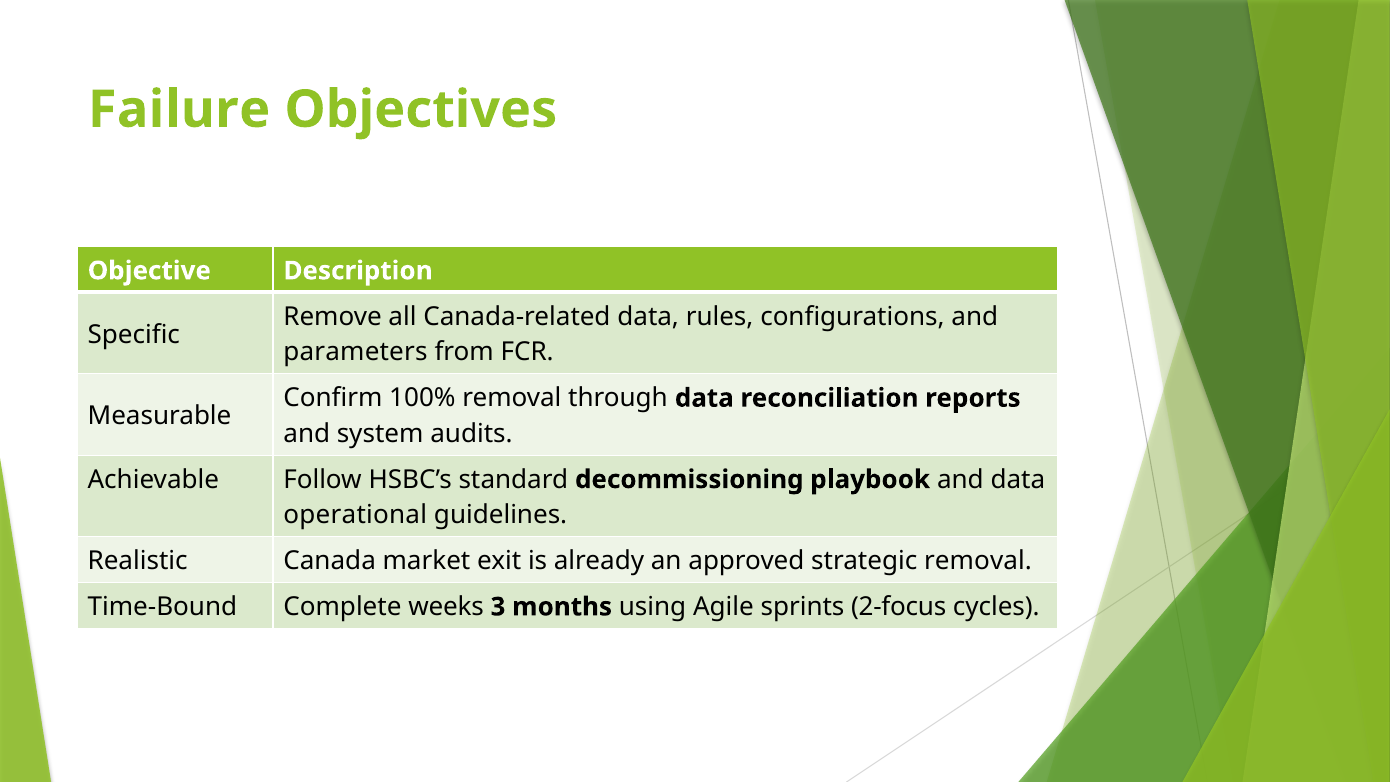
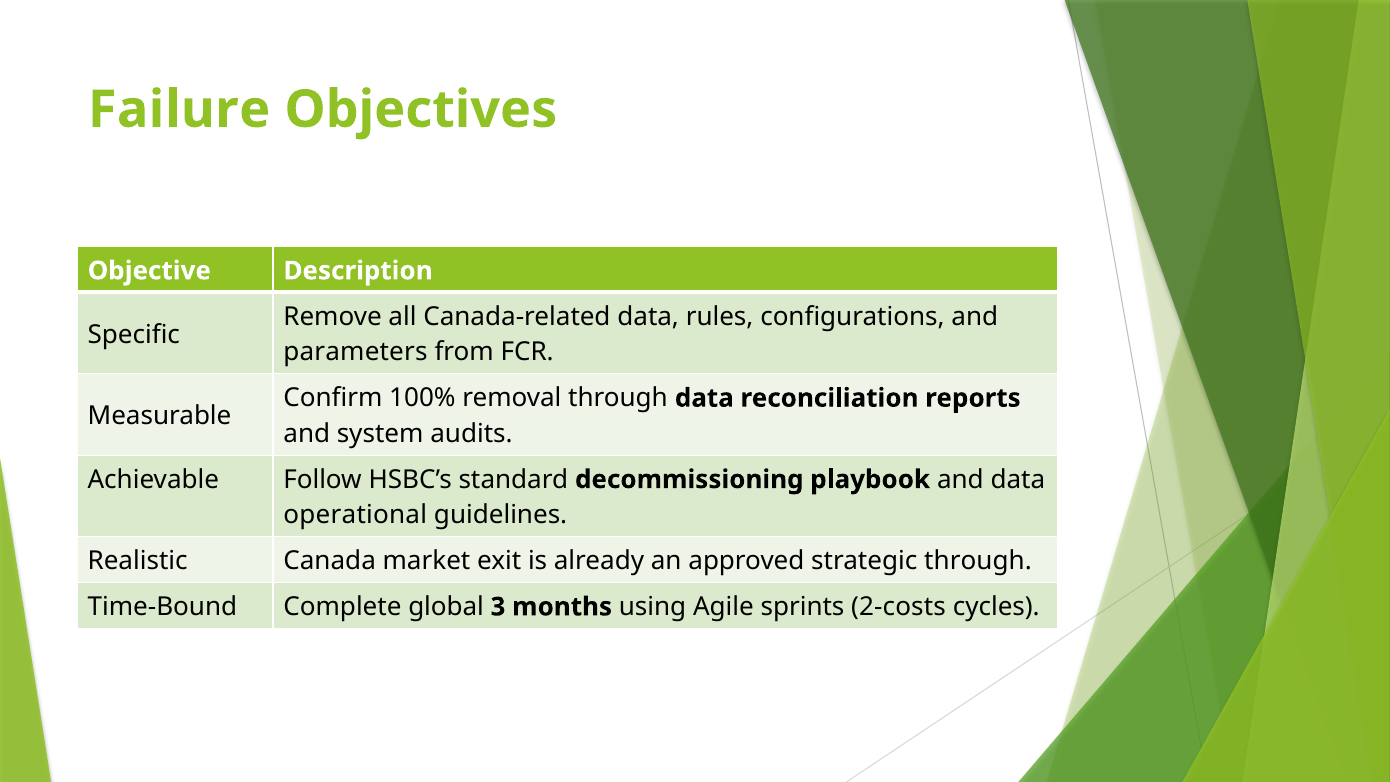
strategic removal: removal -> through (978, 561)
weeks: weeks -> global (446, 607)
2-focus: 2-focus -> 2-costs (899, 607)
